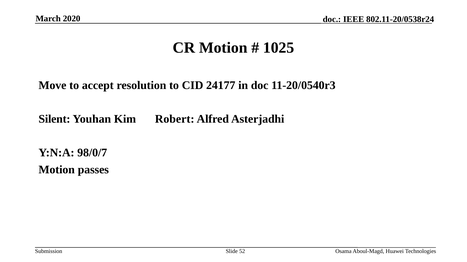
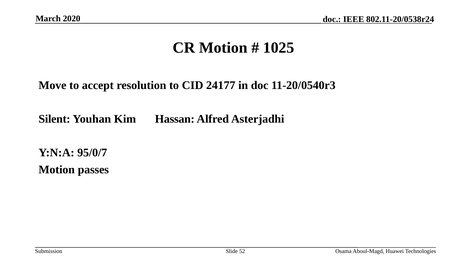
Robert: Robert -> Hassan (175, 119)
98/0/7: 98/0/7 -> 95/0/7 (92, 153)
